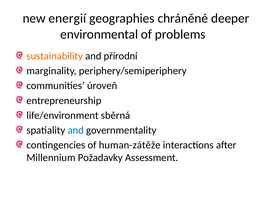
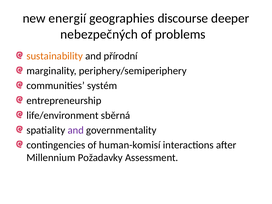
chráněné: chráněné -> discourse (183, 18)
environmental: environmental -> nebezpečných (99, 34)
úroveň: úroveň -> systém (102, 86)
and colour: blue -> purple (76, 130)
human-zátěže: human-zátěže -> human-komisí (130, 145)
